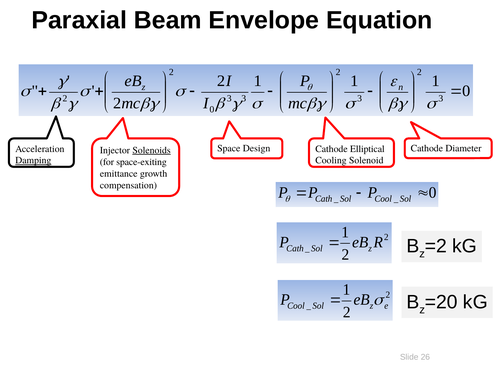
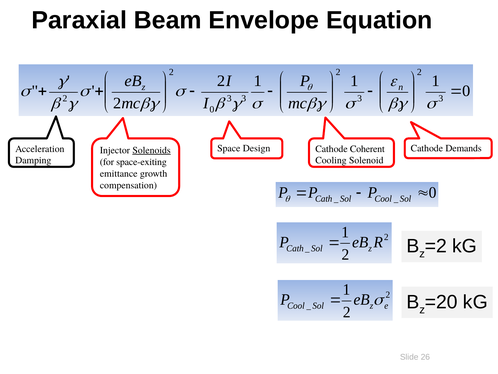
Elliptical: Elliptical -> Coherent (367, 149)
Diameter: Diameter -> Demands (464, 148)
Damping underline: present -> none (33, 160)
